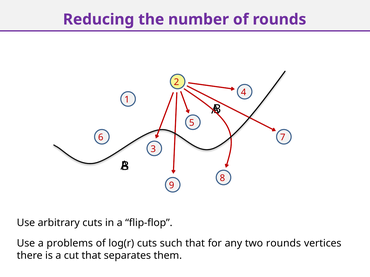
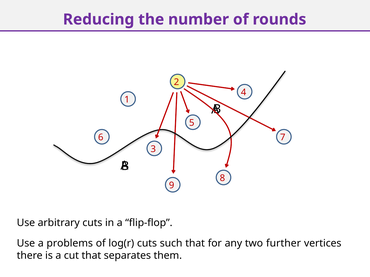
two rounds: rounds -> further (284, 244)
